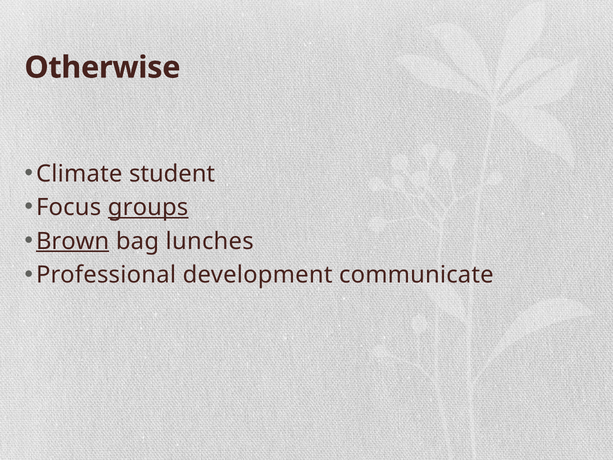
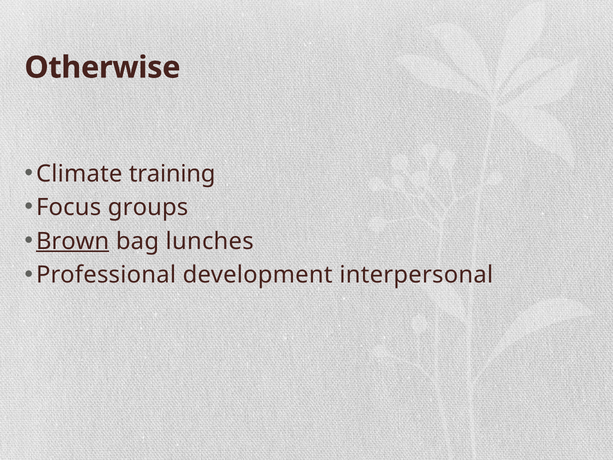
student: student -> training (172, 174)
groups underline: present -> none (148, 207)
communicate: communicate -> interpersonal (416, 275)
